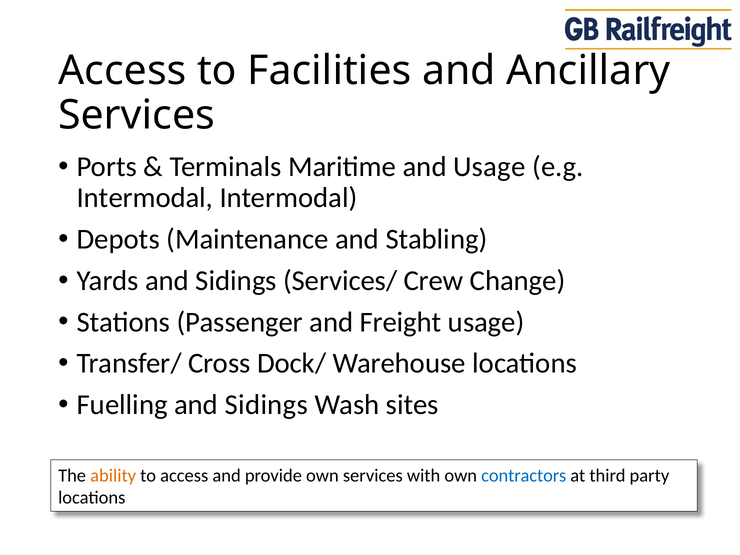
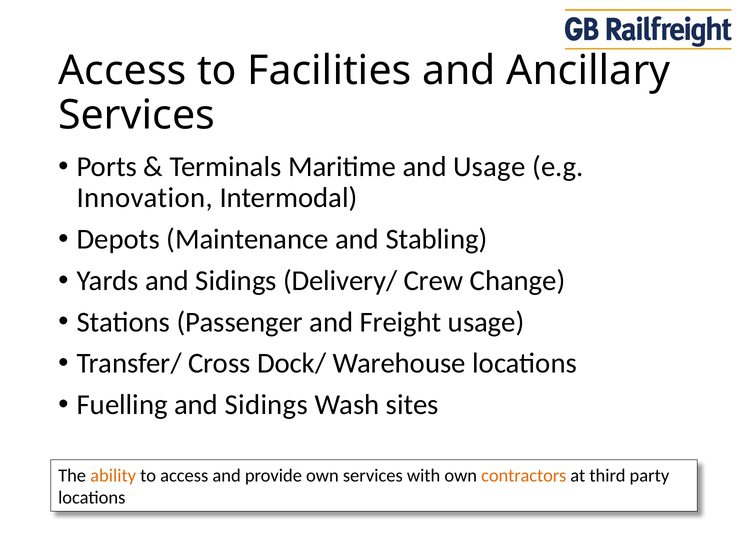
Intermodal: Intermodal -> Innovation (145, 198)
Services/: Services/ -> Delivery/ (340, 281)
contractors colour: blue -> orange (524, 475)
